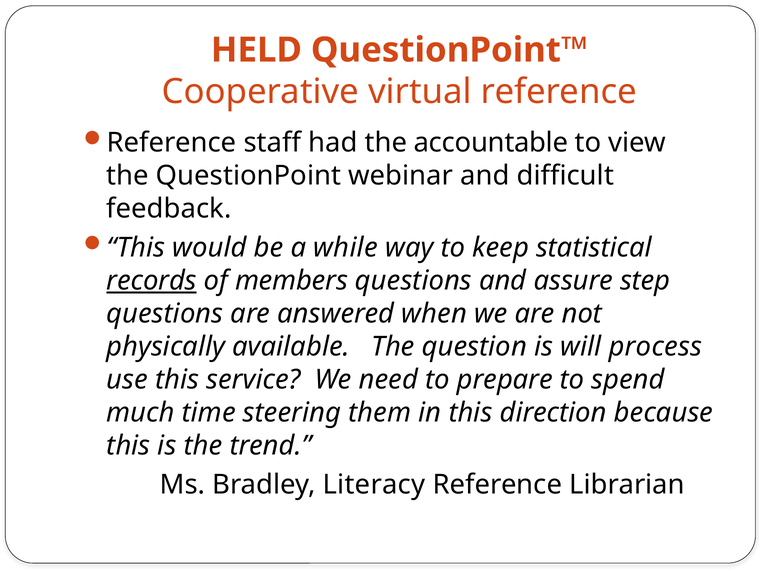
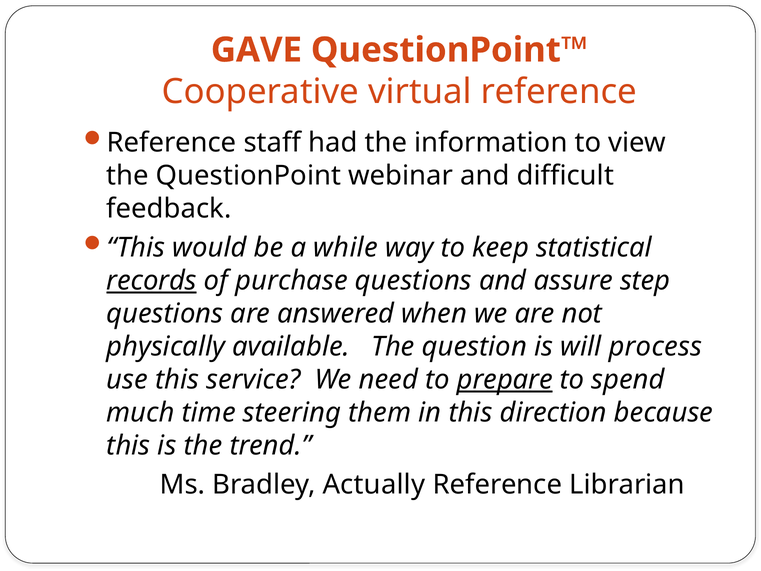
HELD: HELD -> GAVE (256, 50)
accountable: accountable -> information (491, 143)
members: members -> purchase (291, 281)
prepare underline: none -> present (505, 379)
Literacy: Literacy -> Actually (374, 485)
